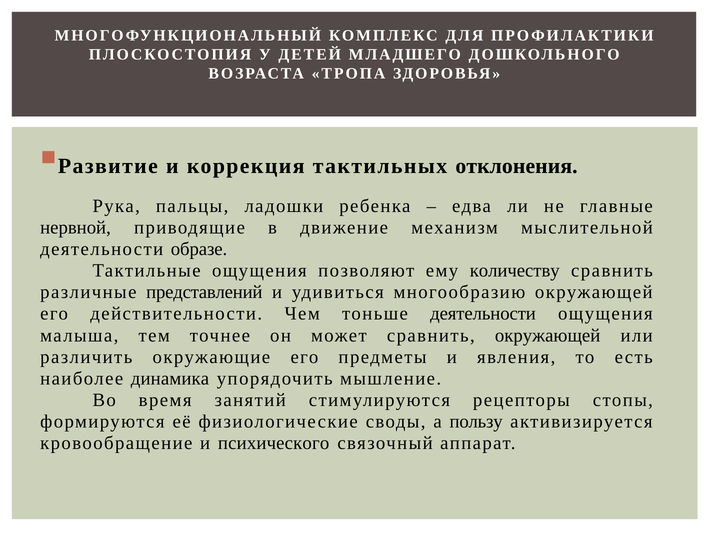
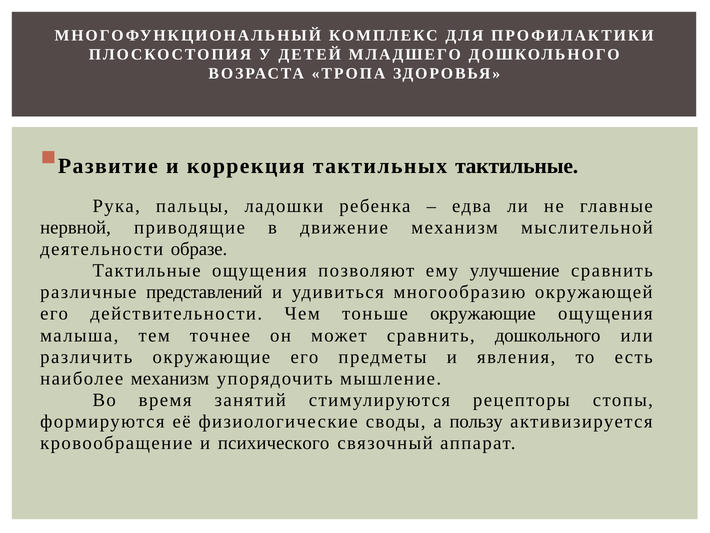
тактильных отклонения: отклонения -> тактильные (517, 166)
количеству: количеству -> улучшение (515, 270)
тоньше деятельности: деятельности -> окружающие (483, 313)
сравнить окружающей: окружающей -> дошкольного (548, 335)
наиболее динамика: динамика -> механизм (170, 378)
